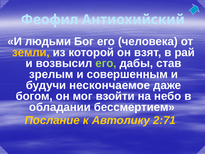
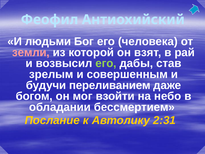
земли colour: yellow -> pink (31, 52)
нескончаемое: нескончаемое -> переливанием (110, 85)
2:71: 2:71 -> 2:31 (164, 120)
